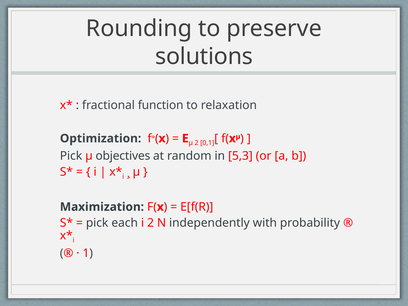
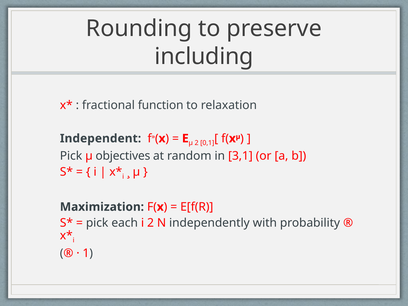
solutions: solutions -> including (204, 56)
Optimization: Optimization -> Independent (101, 138)
5,3: 5,3 -> 3,1 (240, 156)
